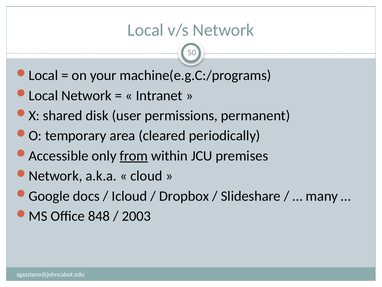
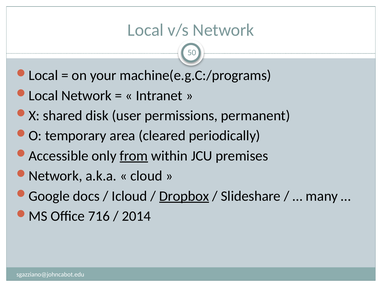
Dropbox underline: none -> present (184, 196)
848: 848 -> 716 (99, 216)
2003: 2003 -> 2014 (136, 216)
